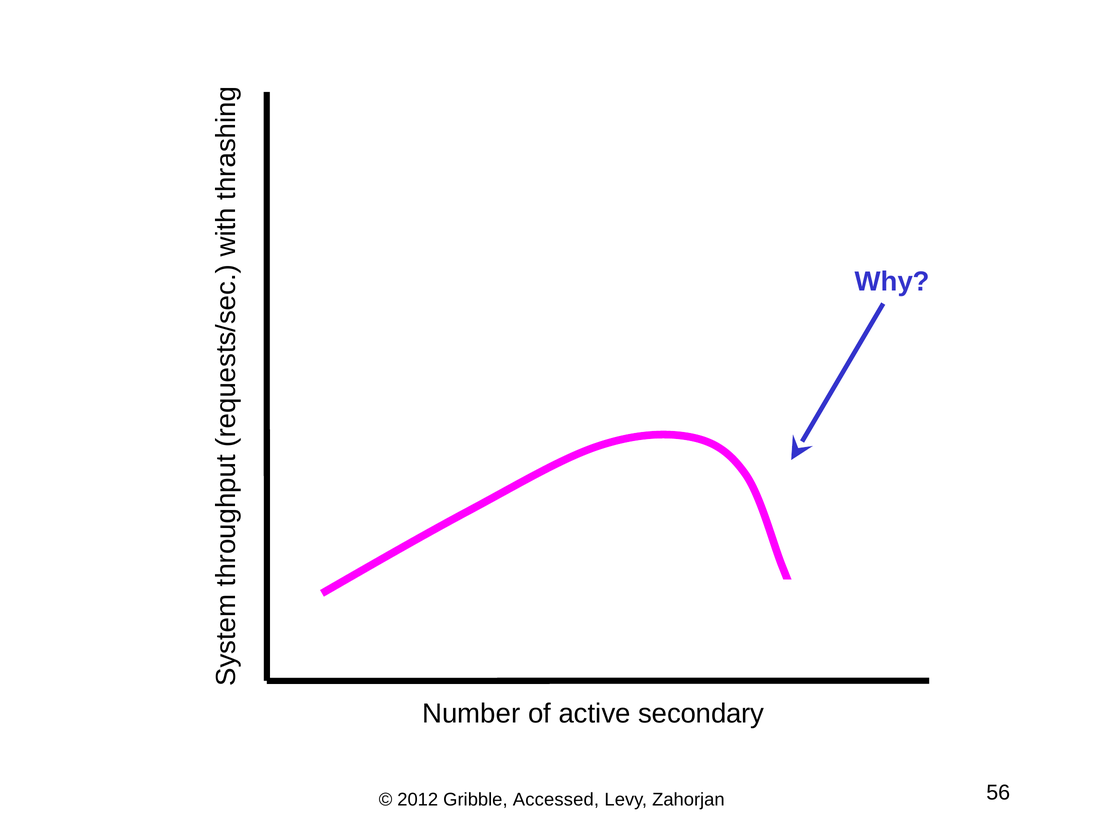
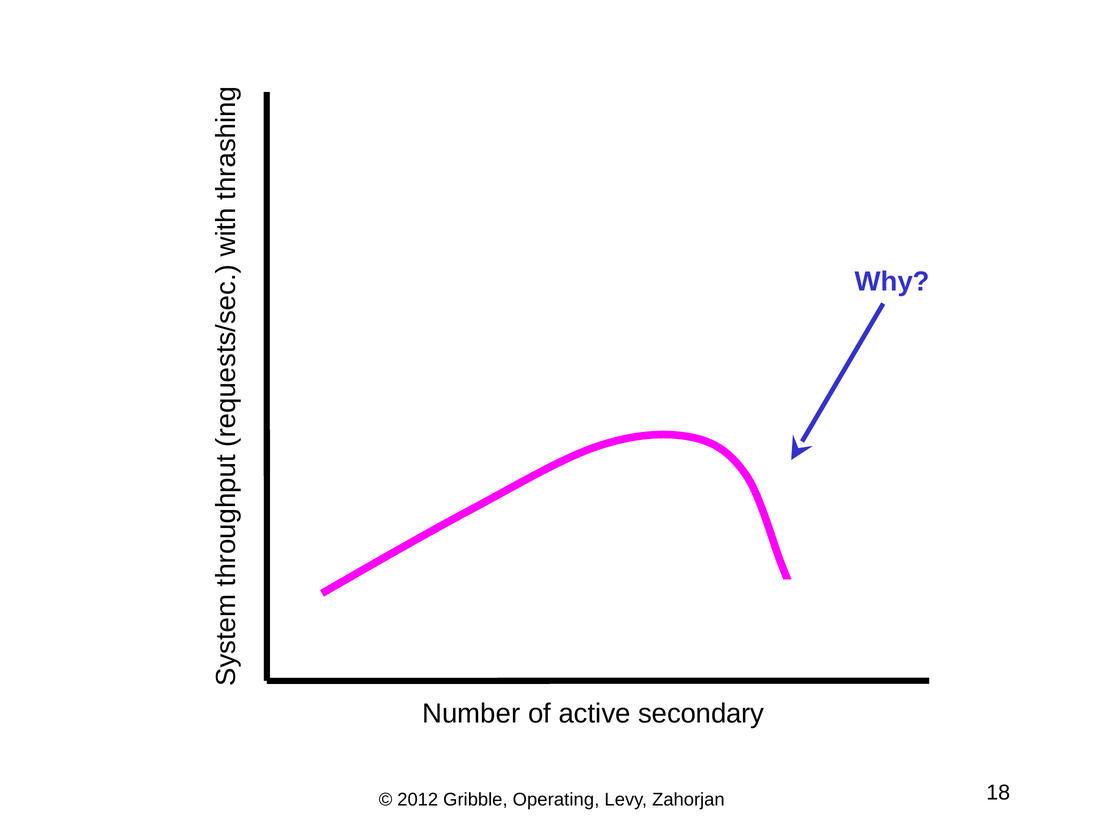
Accessed: Accessed -> Operating (556, 800)
56: 56 -> 18 (998, 793)
